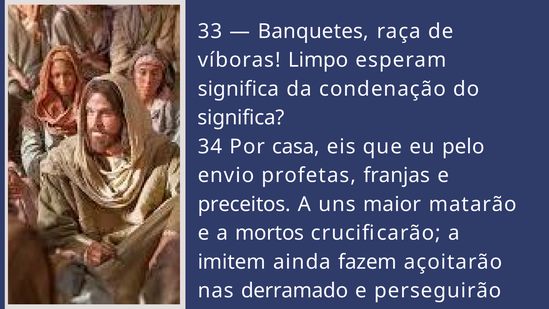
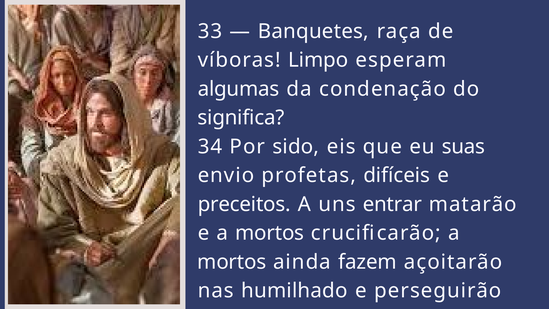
significa: significa -> algumas (239, 89)
casa: casa -> sido (296, 146)
pelo: pelo -> suas (463, 146)
franjas: franjas -> difíceis (397, 175)
maior: maior -> entrar (392, 204)
imitem: imitem -> mortos (232, 262)
derramado: derramado -> humilhado (294, 291)
